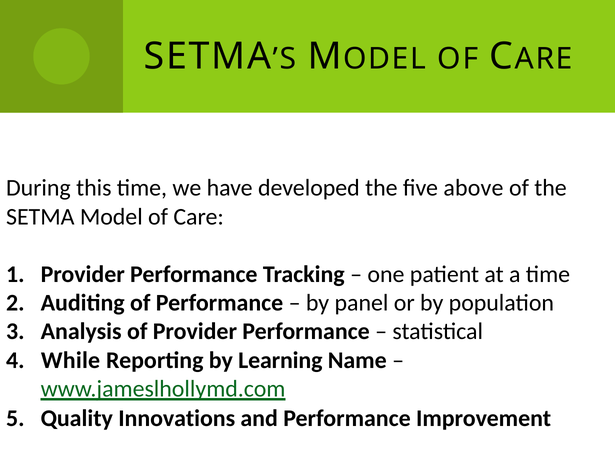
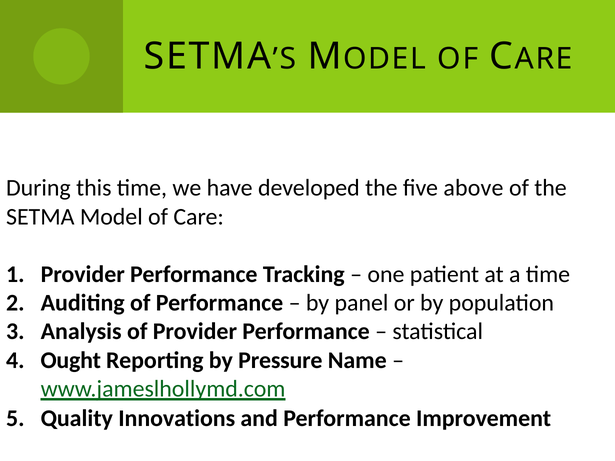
While: While -> Ought (71, 360)
Learning: Learning -> Pressure (280, 360)
